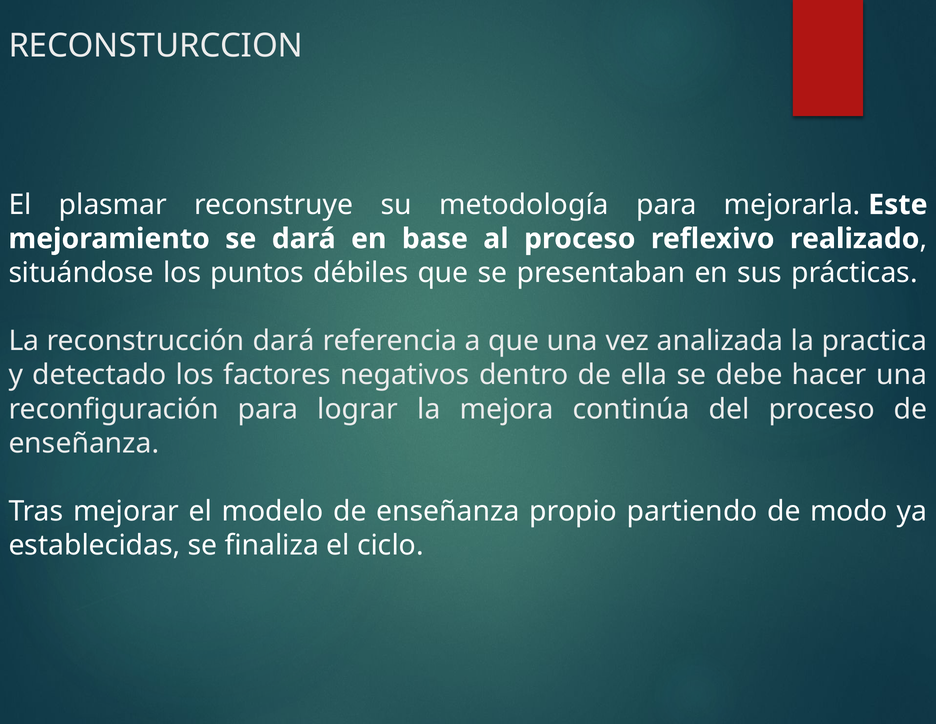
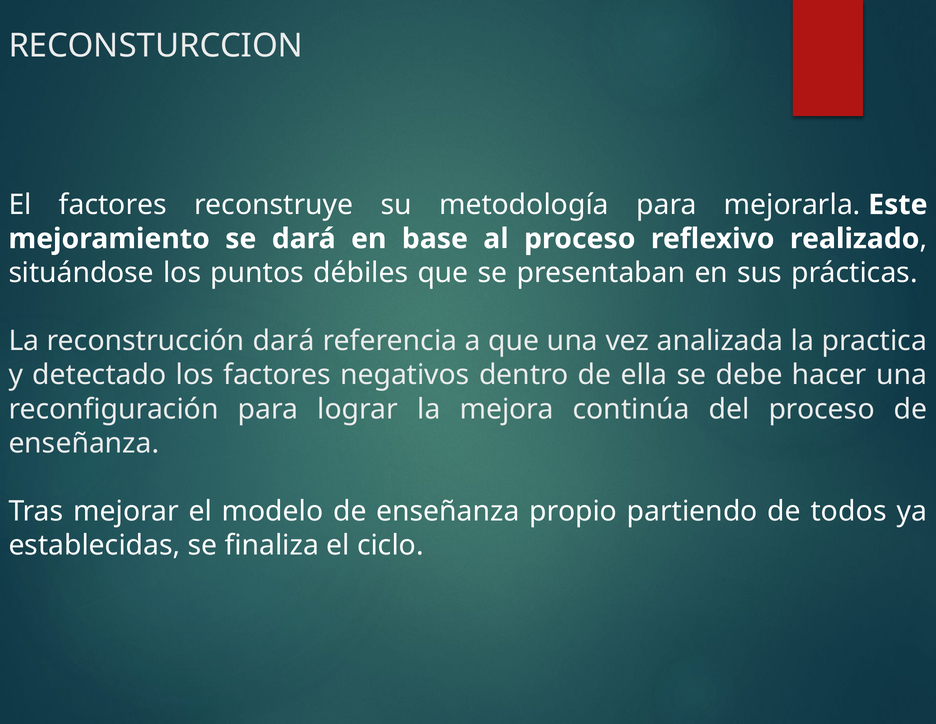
El plasmar: plasmar -> factores (113, 205)
modo: modo -> todos (849, 511)
